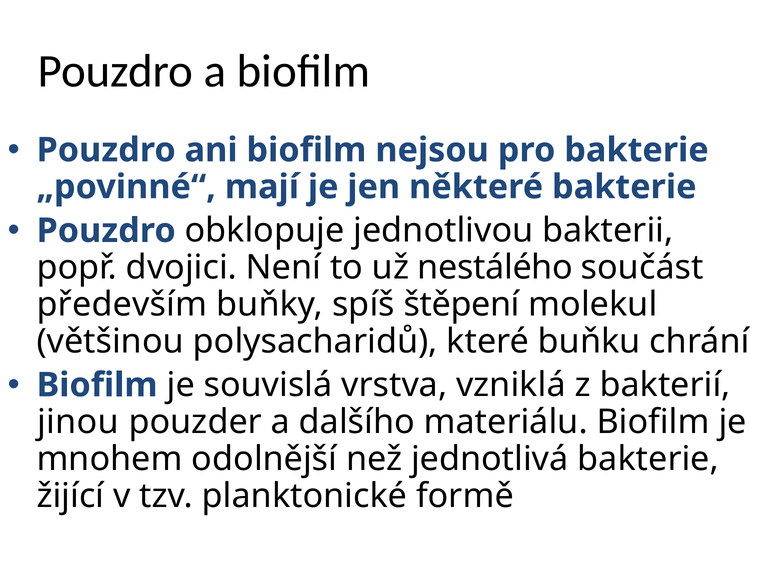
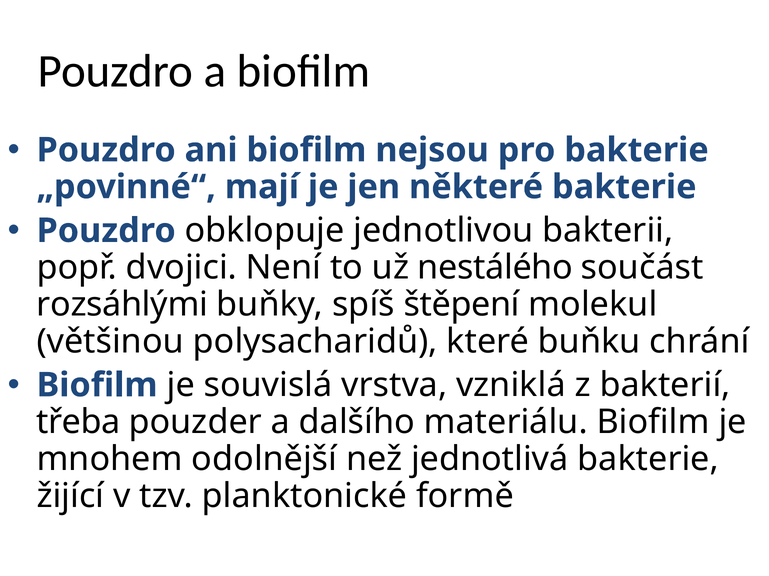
především: především -> rozsáhlými (122, 305)
jinou: jinou -> třeba (78, 423)
